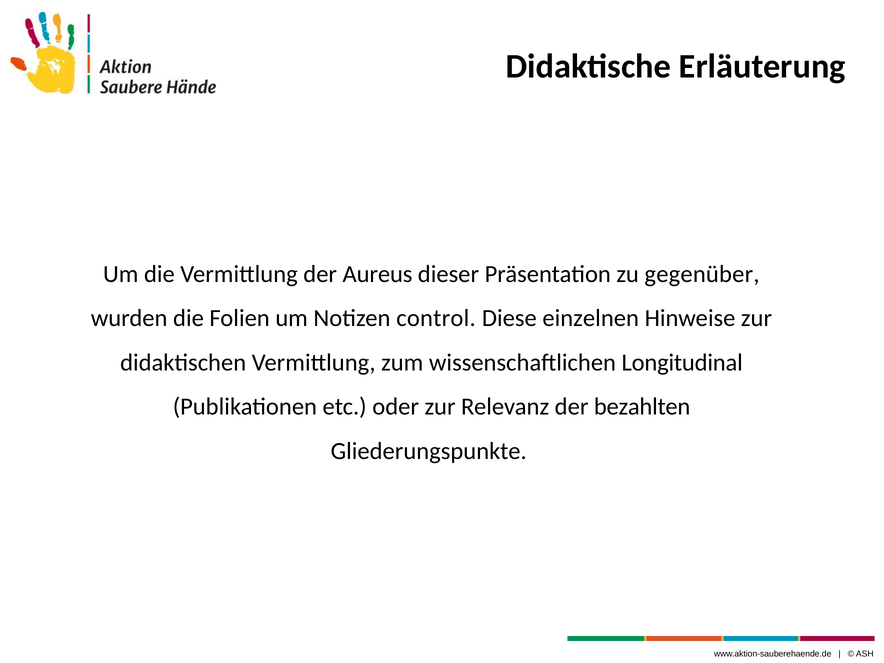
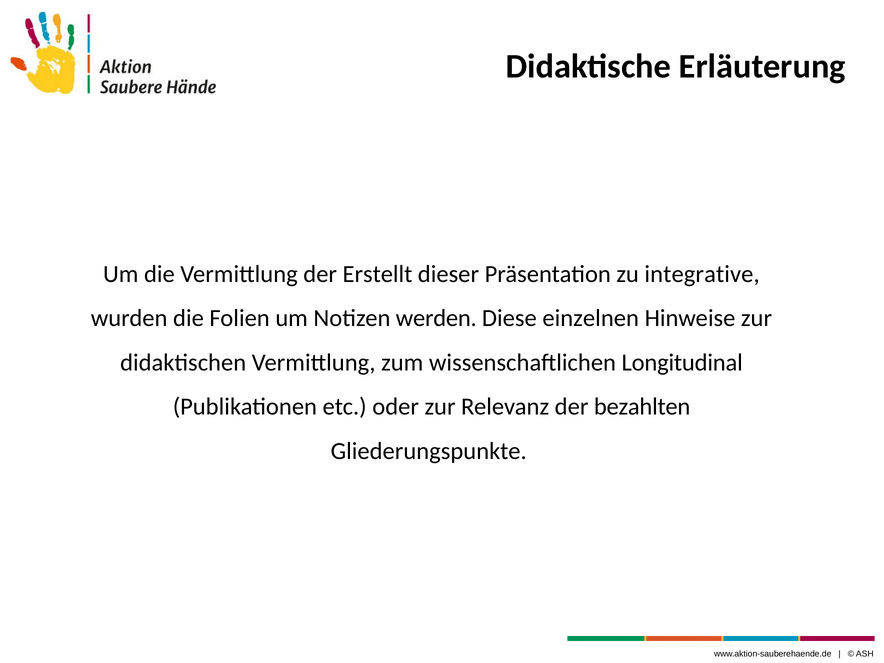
Aureus: Aureus -> Erstellt (377, 274)
gegenüber: gegenüber -> integrative (702, 274)
control: control -> werden (436, 318)
